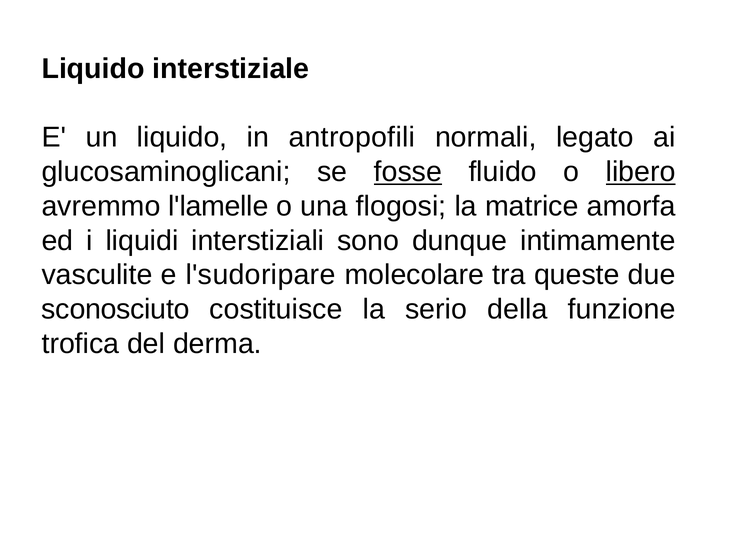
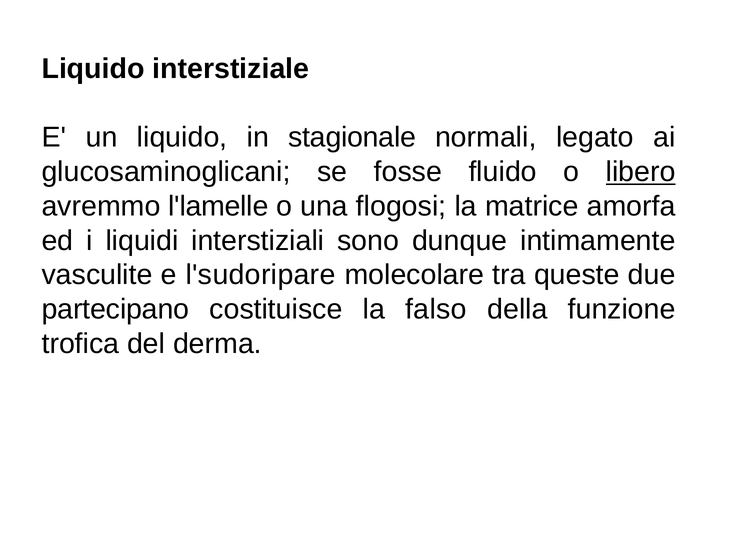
antropofili: antropofili -> stagionale (352, 137)
fosse underline: present -> none (408, 172)
sconosciuto: sconosciuto -> partecipano (115, 309)
serio: serio -> falso (436, 309)
